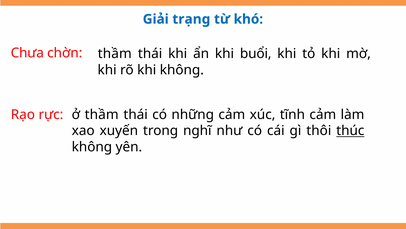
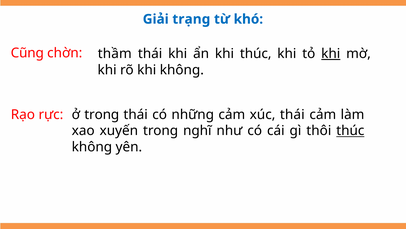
Chưa: Chưa -> Cũng (27, 53)
khi buổi: buổi -> thúc (256, 54)
khi underline: none -> present (331, 54)
ở thầm: thầm -> trong (102, 114)
xúc tĩnh: tĩnh -> thái (292, 114)
